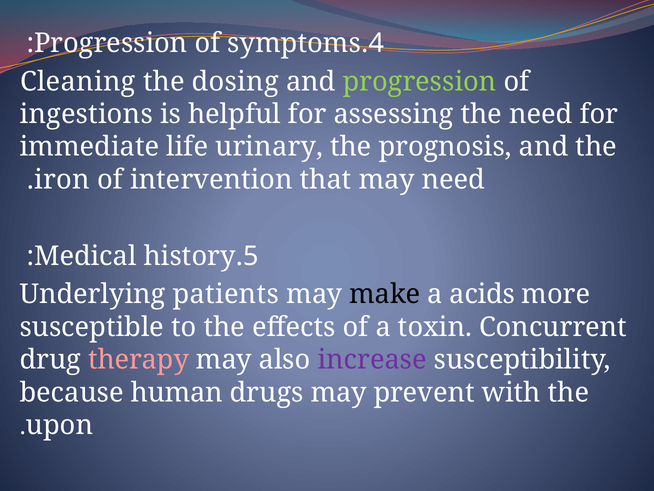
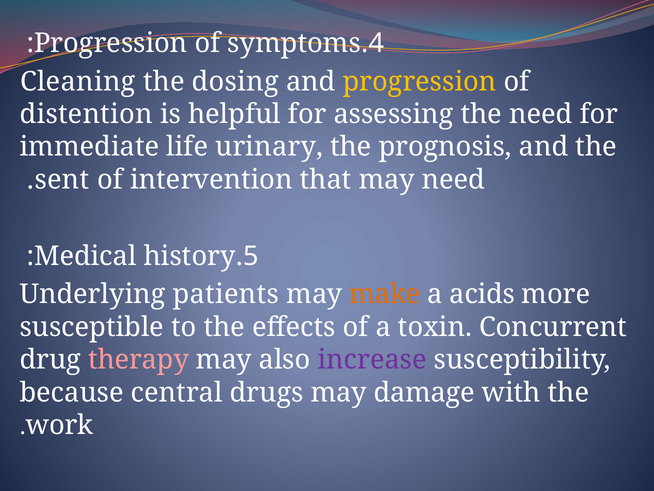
progression colour: light green -> yellow (420, 81)
ingestions: ingestions -> distention (86, 114)
iron: iron -> sent (62, 180)
make colour: black -> orange (385, 294)
human: human -> central (177, 392)
prevent: prevent -> damage (424, 392)
upon: upon -> work (60, 425)
